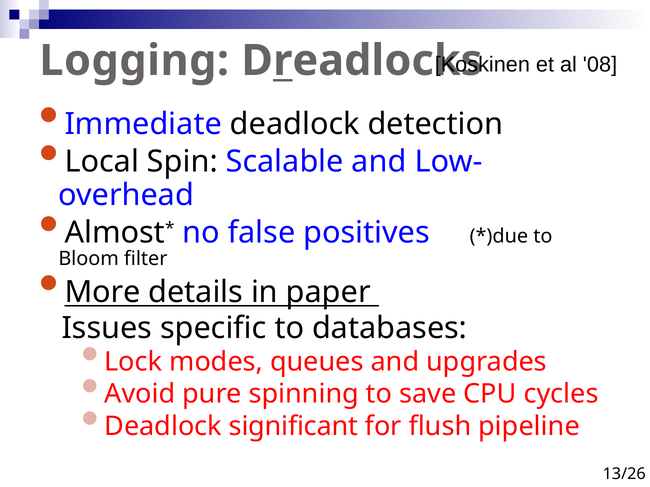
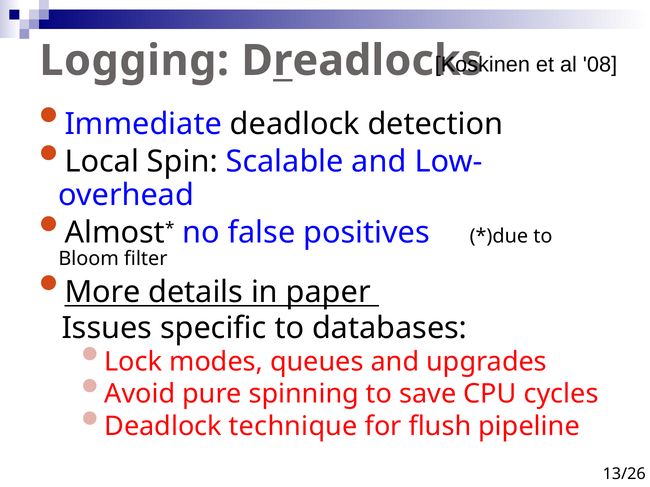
significant: significant -> technique (293, 427)
